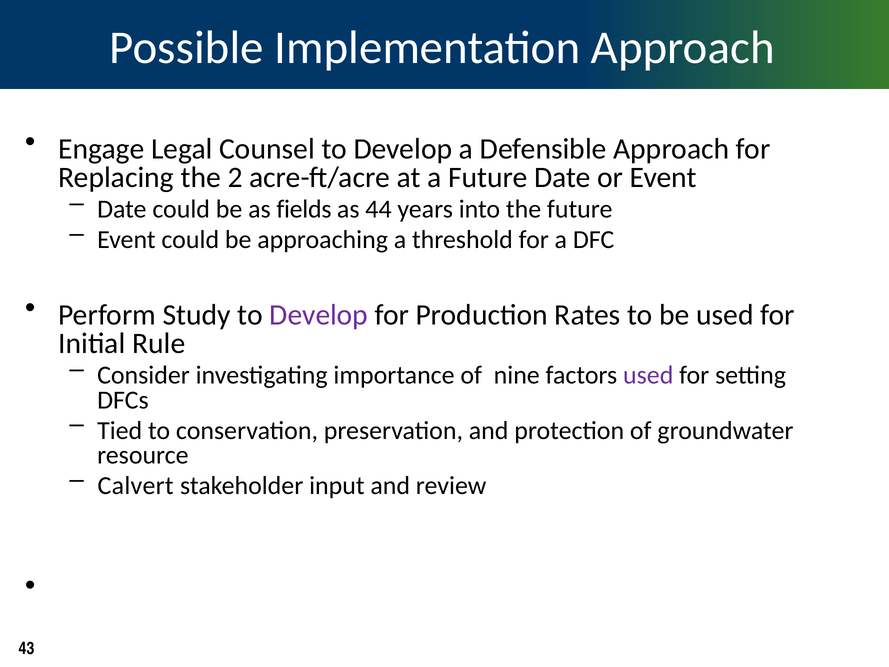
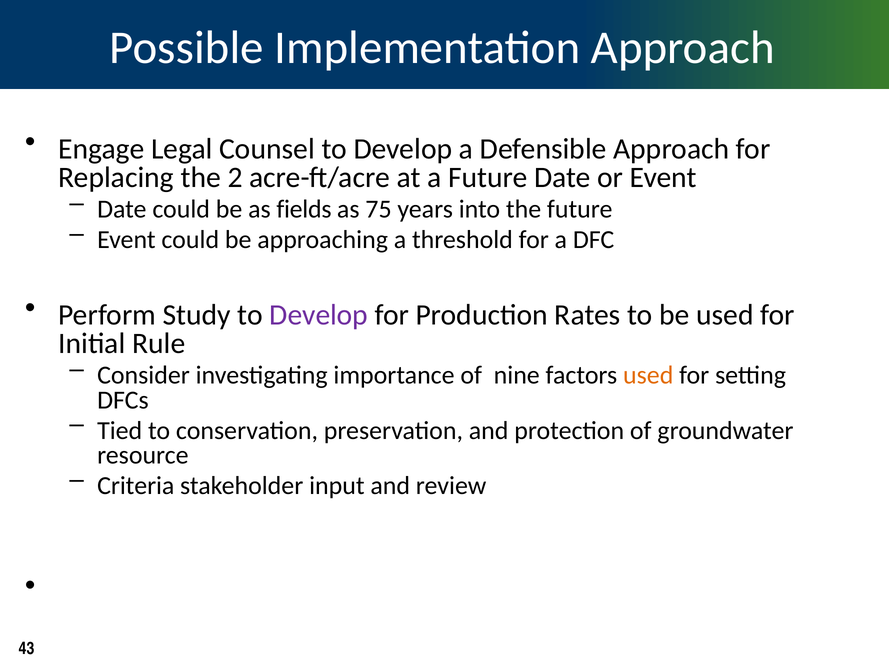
44: 44 -> 75 (379, 209)
used colour: purple -> orange (648, 375)
Calvert: Calvert -> Criteria (136, 486)
